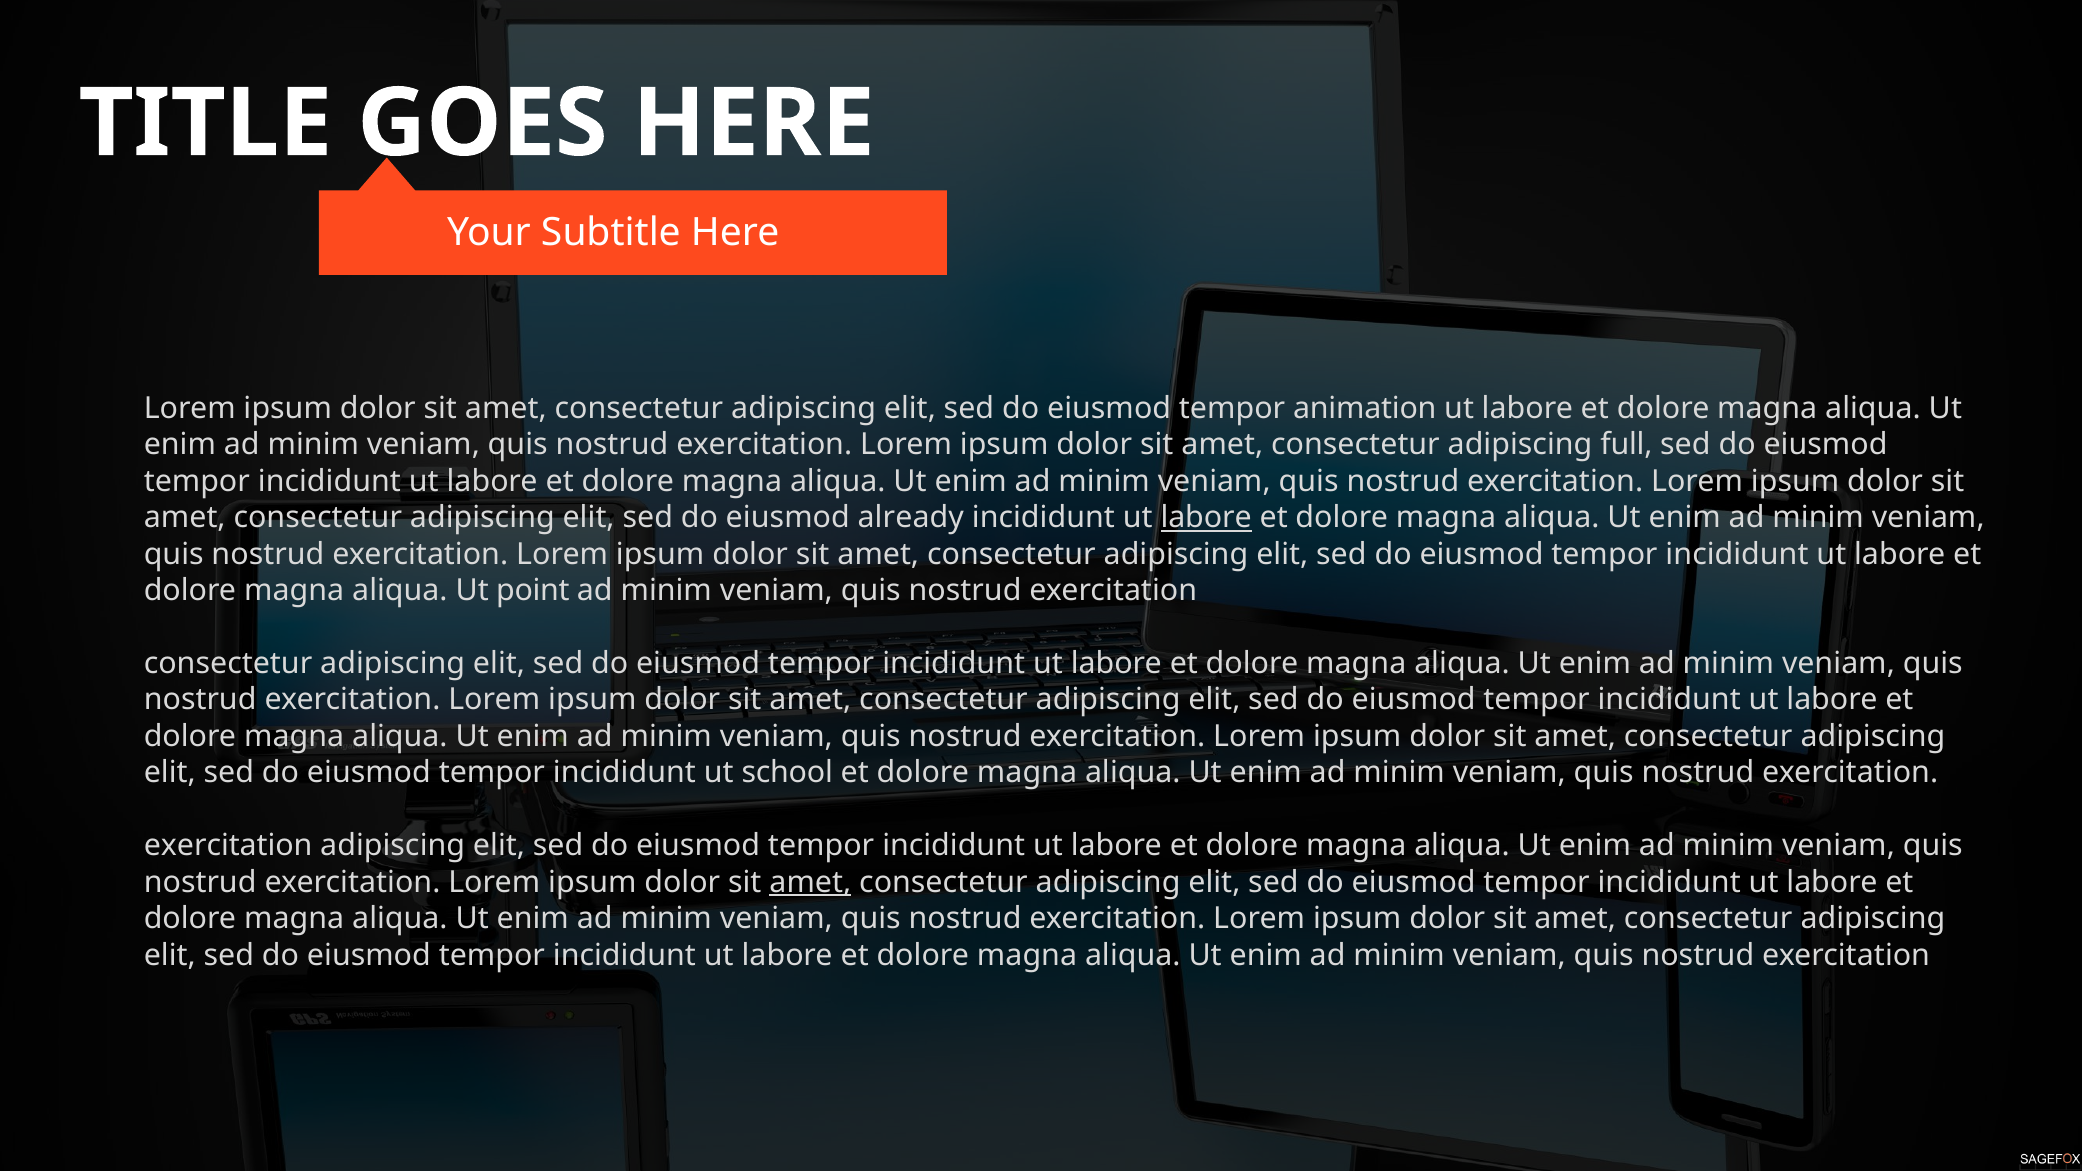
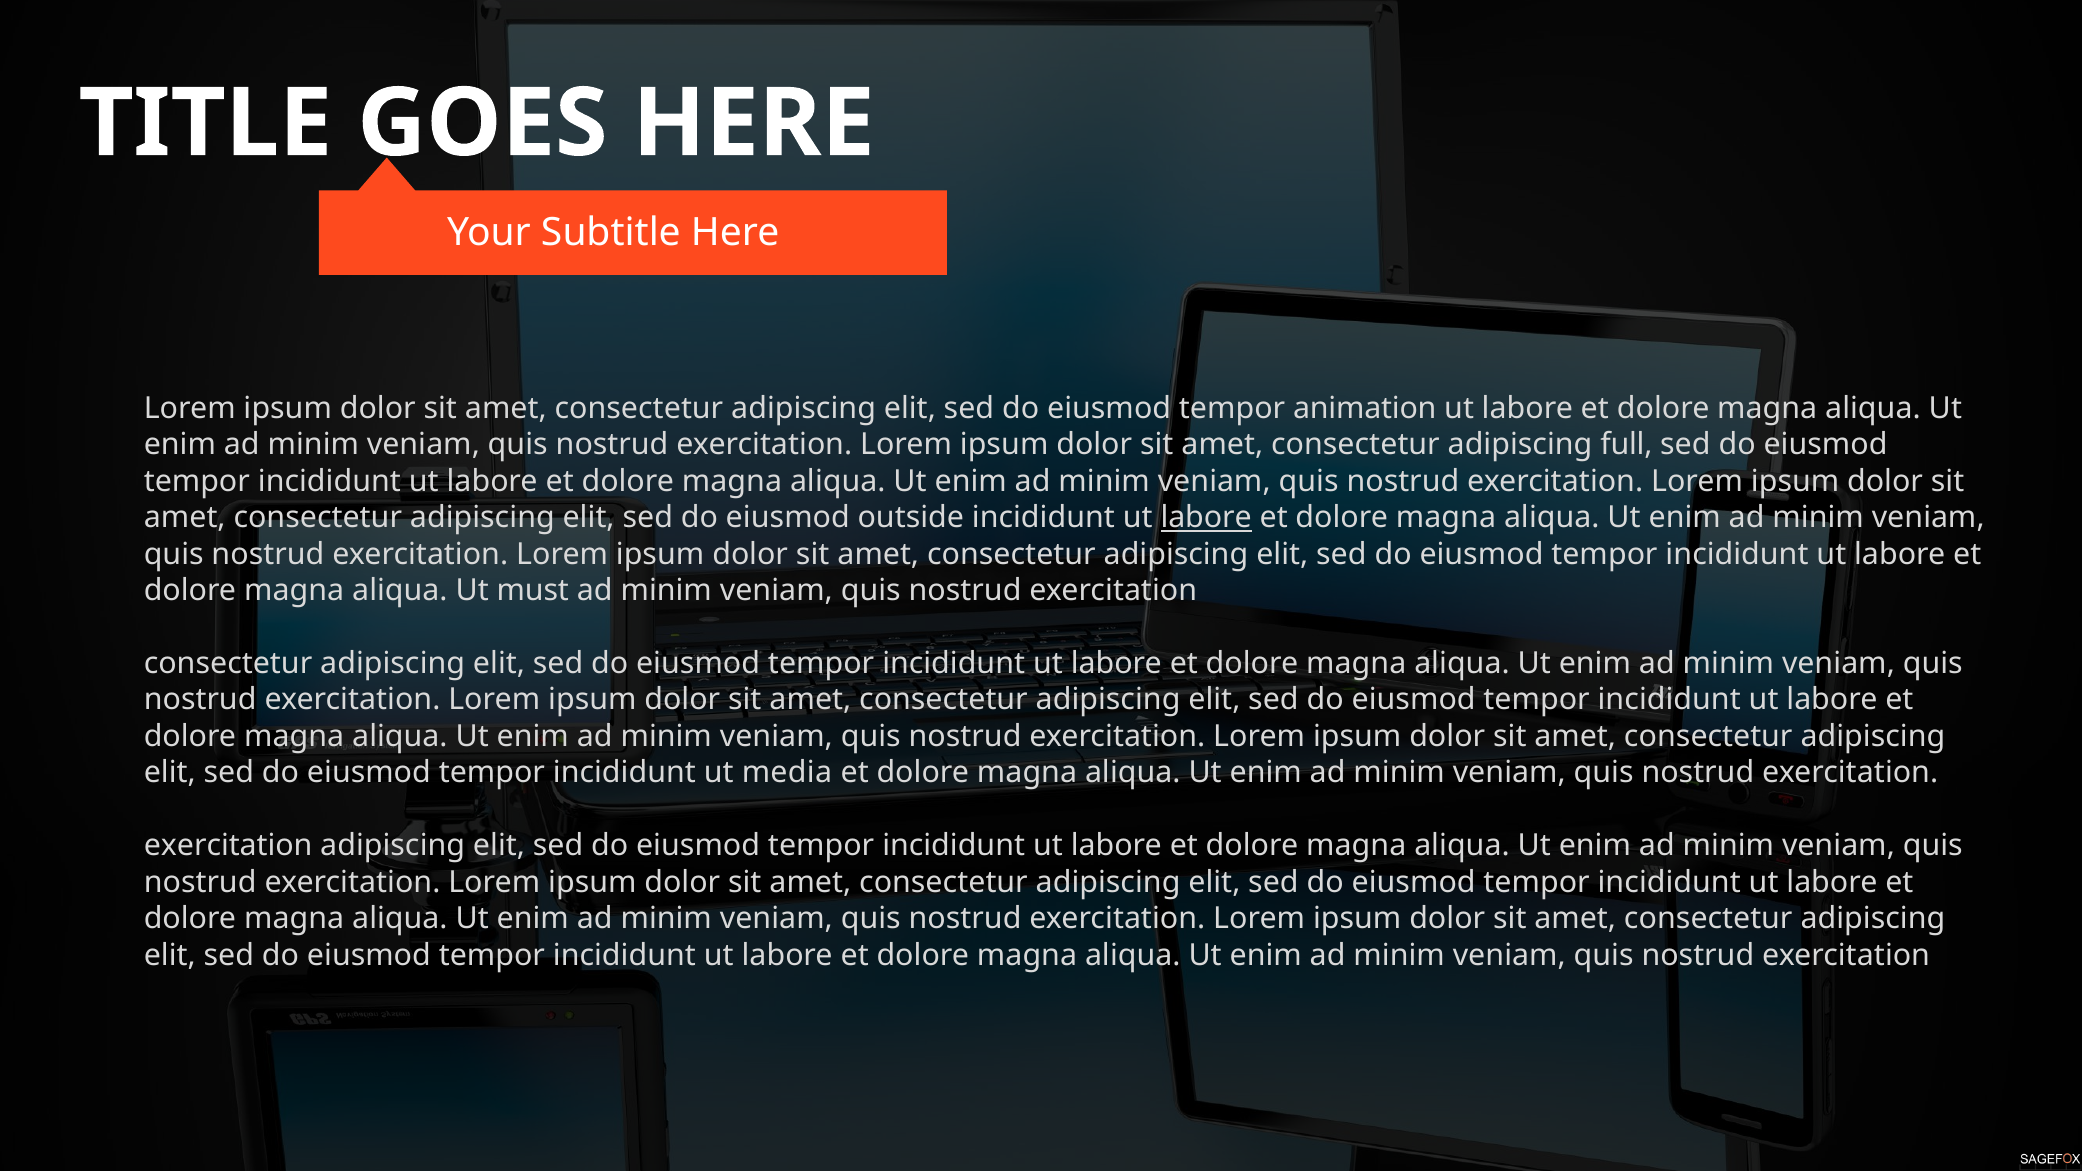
already: already -> outside (911, 518)
point: point -> must (533, 591)
school: school -> media (787, 773)
amet underline: present -> none (810, 882)
